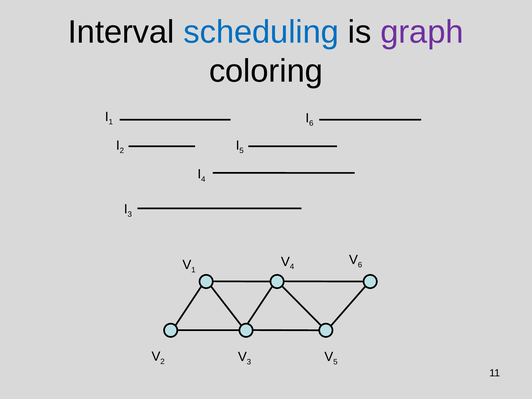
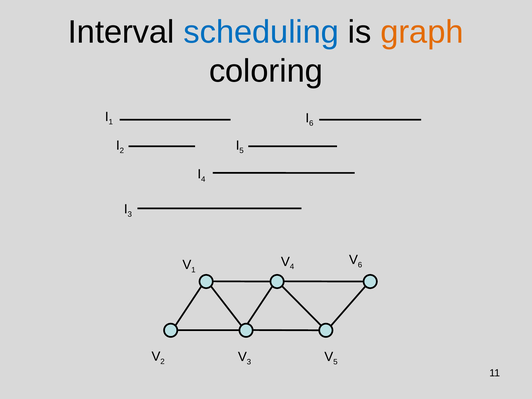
graph colour: purple -> orange (422, 32)
